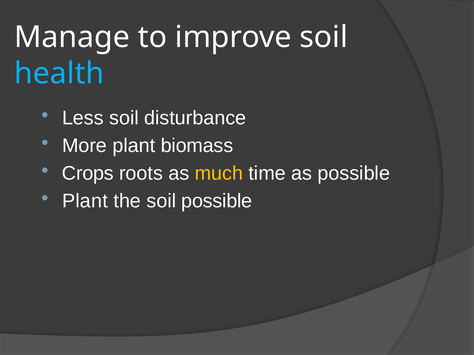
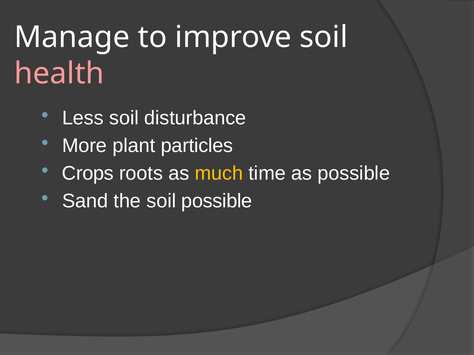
health colour: light blue -> pink (59, 74)
biomass: biomass -> particles (197, 146)
Plant: Plant -> Sand (85, 201)
